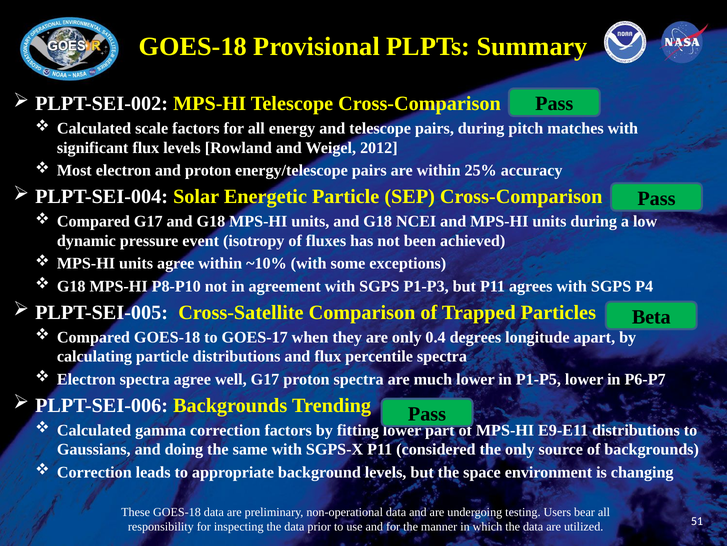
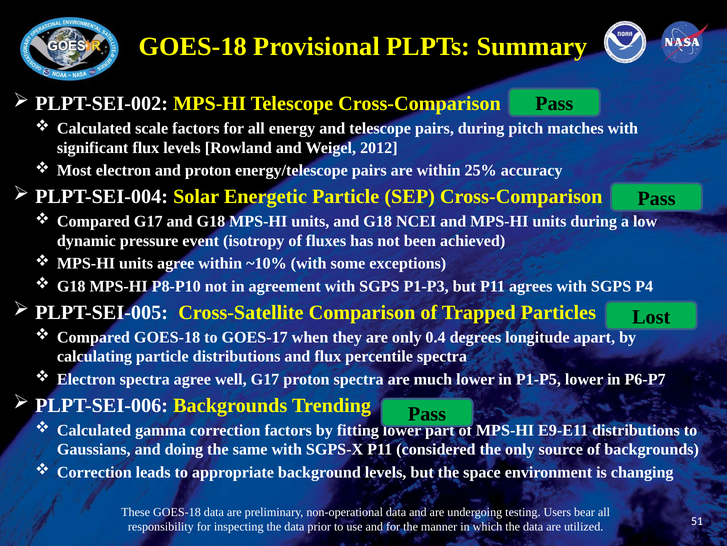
Beta: Beta -> Lost (651, 316)
